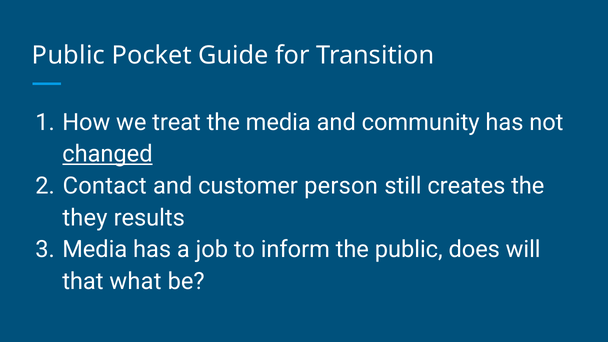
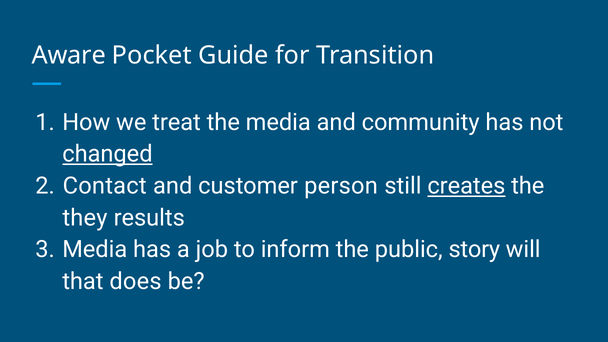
Public: Public -> Aware (69, 55)
creates underline: none -> present (466, 186)
does: does -> story (474, 250)
what: what -> does (136, 281)
